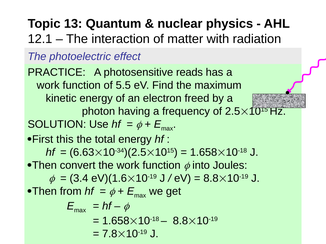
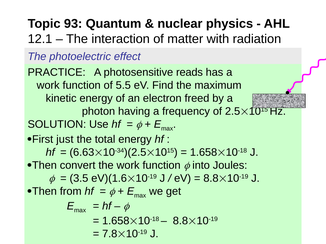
13: 13 -> 93 (73, 24)
this: this -> just (65, 140)
3.4: 3.4 -> 3.5 (79, 179)
